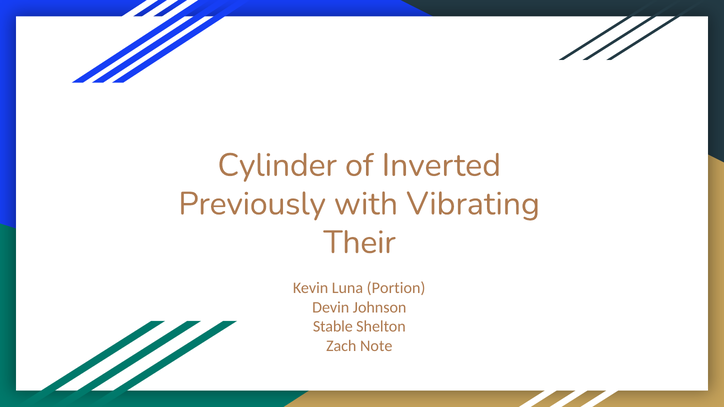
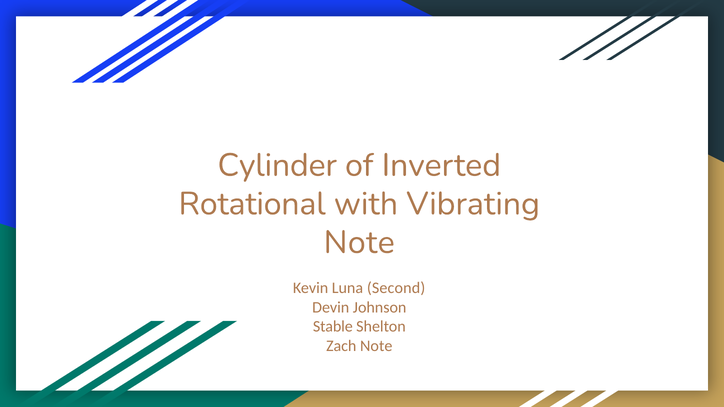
Previously: Previously -> Rotational (252, 204)
Their: Their -> Note (359, 242)
Portion: Portion -> Second (396, 288)
